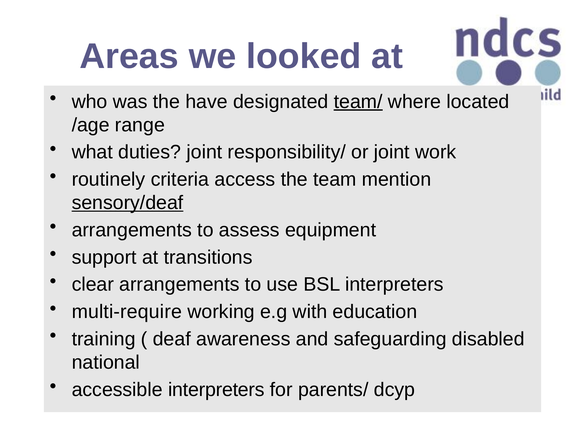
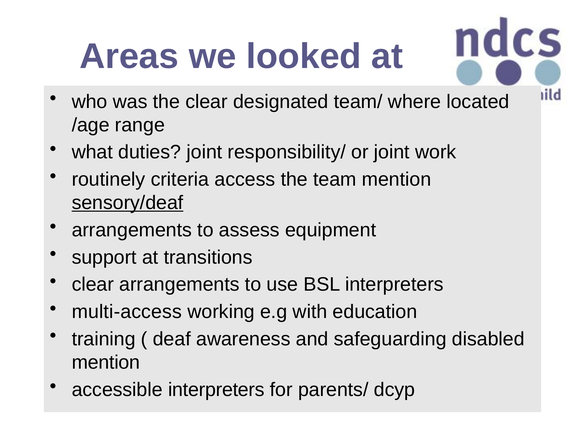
the have: have -> clear (207, 102)
team/ underline: present -> none (358, 102)
multi-require: multi-require -> multi-access (127, 312)
national: national -> mention (106, 363)
